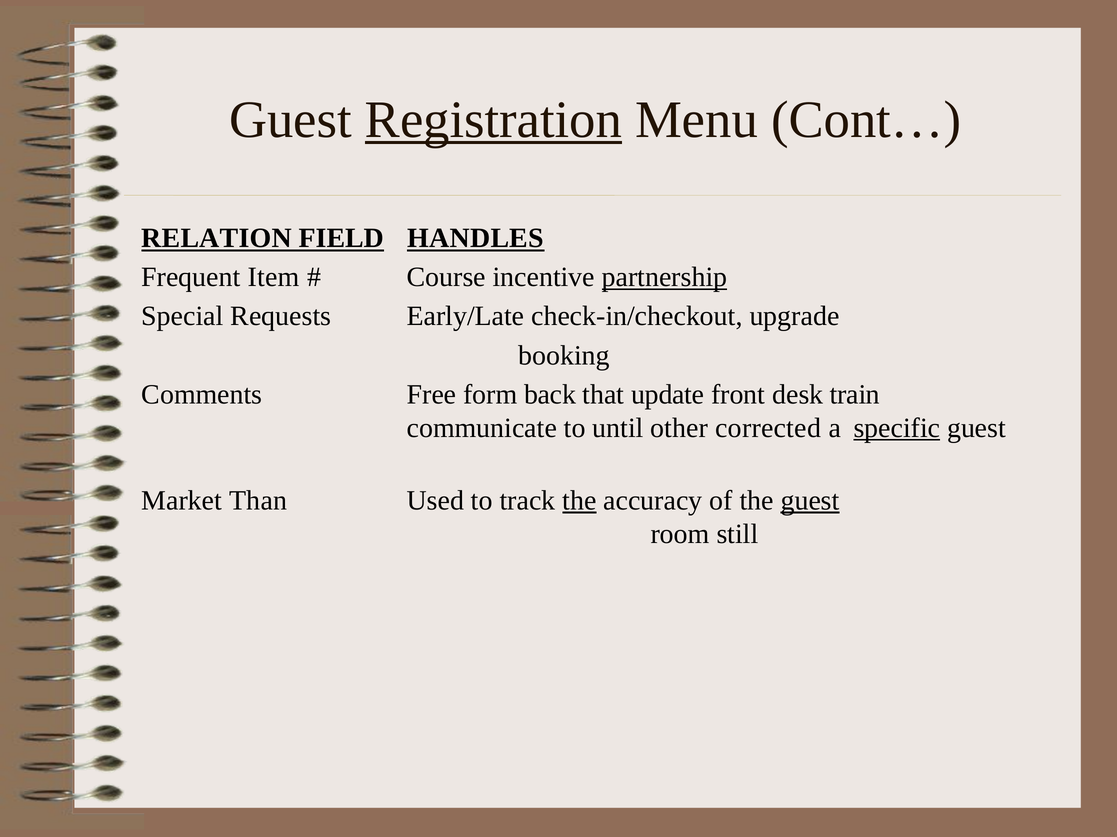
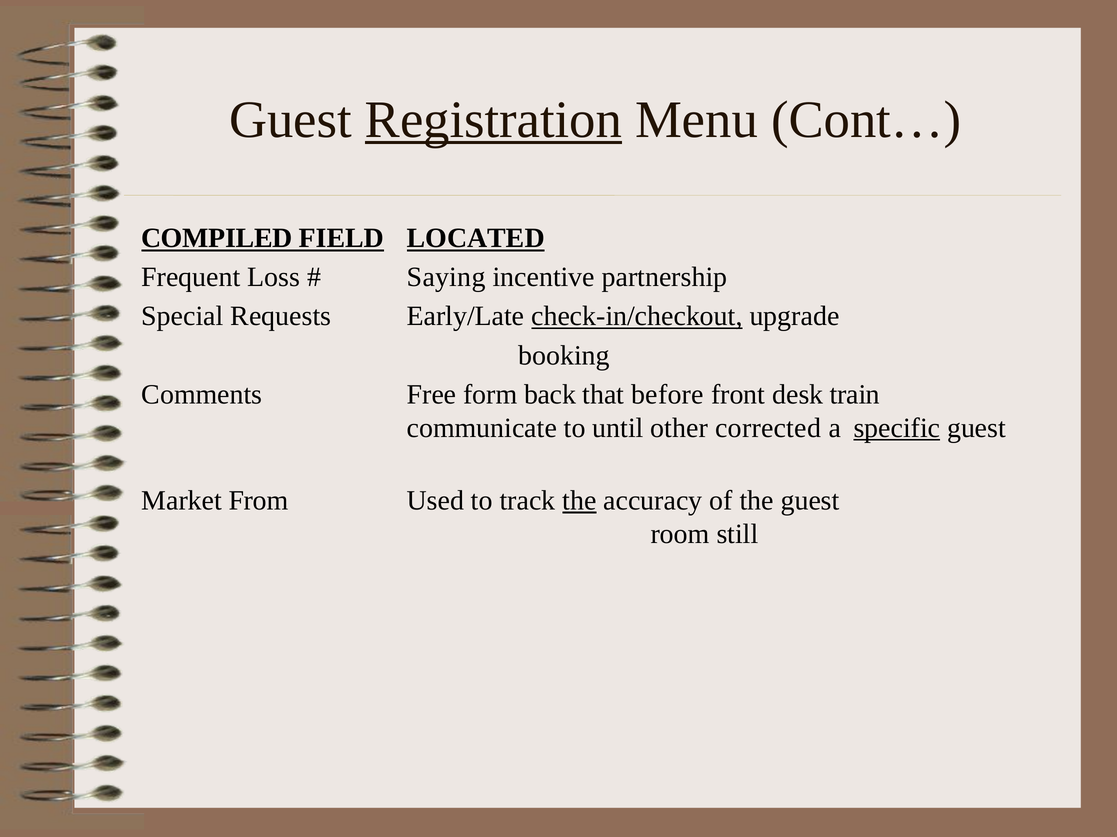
RELATION: RELATION -> COMPILED (217, 238)
HANDLES: HANDLES -> LOCATED (476, 238)
Item: Item -> Loss (274, 277)
Course: Course -> Saying (446, 277)
partnership underline: present -> none (664, 277)
check-in/checkout underline: none -> present (637, 317)
update: update -> before (668, 395)
Than: Than -> From (258, 501)
guest underline: present -> none (810, 501)
